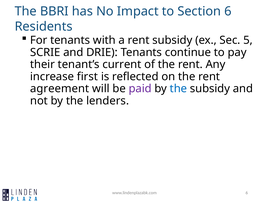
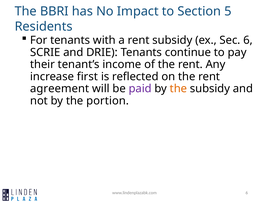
Section 6: 6 -> 5 (228, 11)
Sec 5: 5 -> 6 (248, 40)
current: current -> income (122, 64)
the colour: blue -> orange (178, 89)
lenders: lenders -> portion (108, 101)
